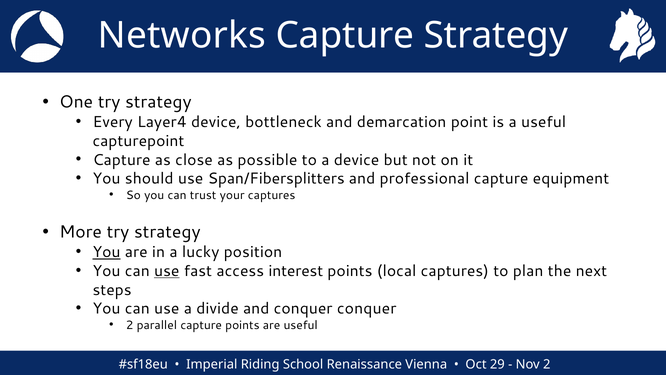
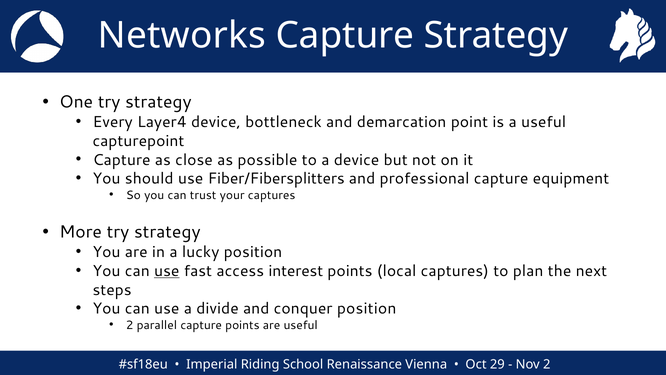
Span/Fibersplitters: Span/Fibersplitters -> Fiber/Fibersplitters (276, 179)
You underline: present -> none (107, 252)
conquer conquer: conquer -> position (367, 308)
